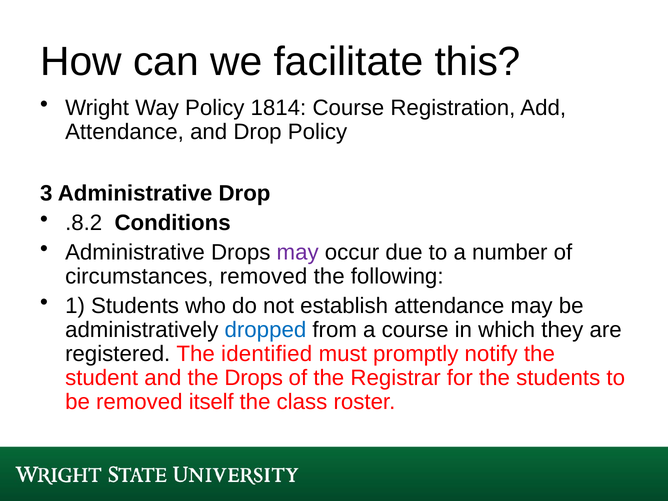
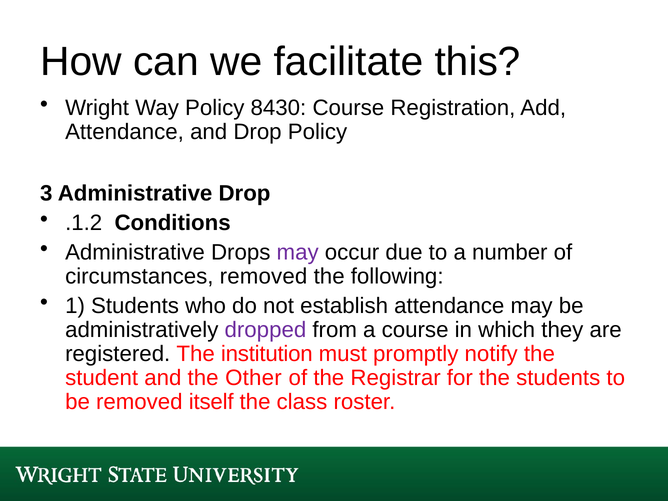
1814: 1814 -> 8430 (278, 108)
.8.2: .8.2 -> .1.2 (84, 223)
dropped colour: blue -> purple (265, 330)
identified: identified -> institution (267, 354)
the Drops: Drops -> Other (253, 378)
